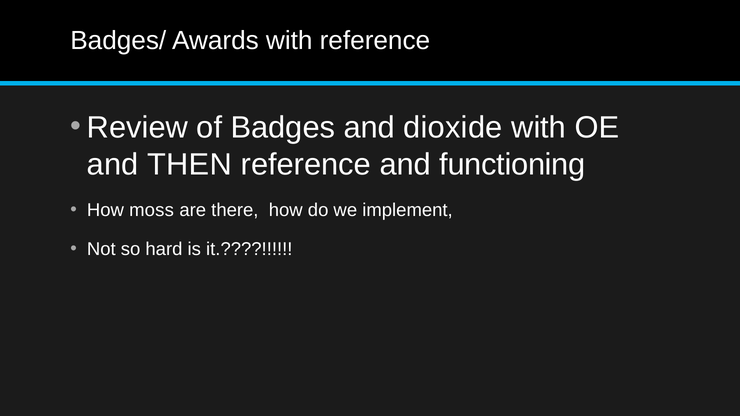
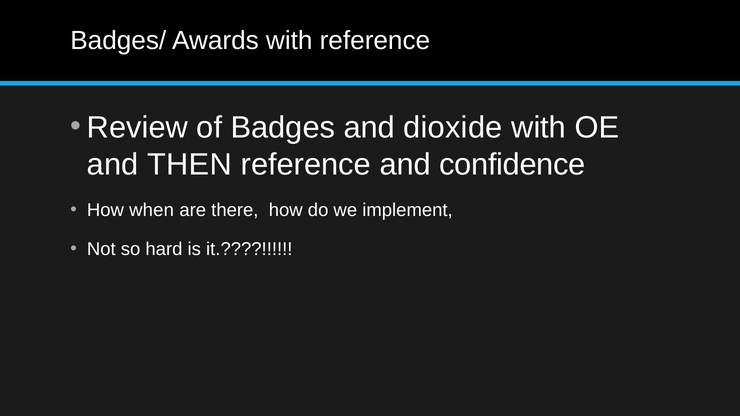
functioning: functioning -> confidence (512, 164)
moss: moss -> when (152, 210)
